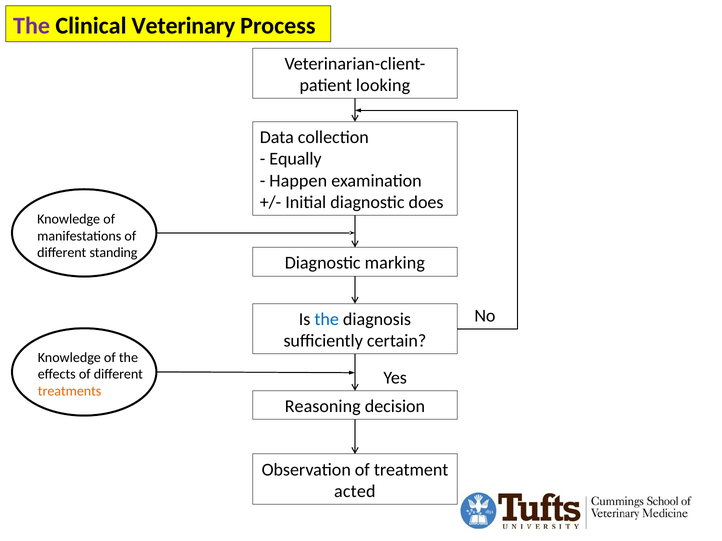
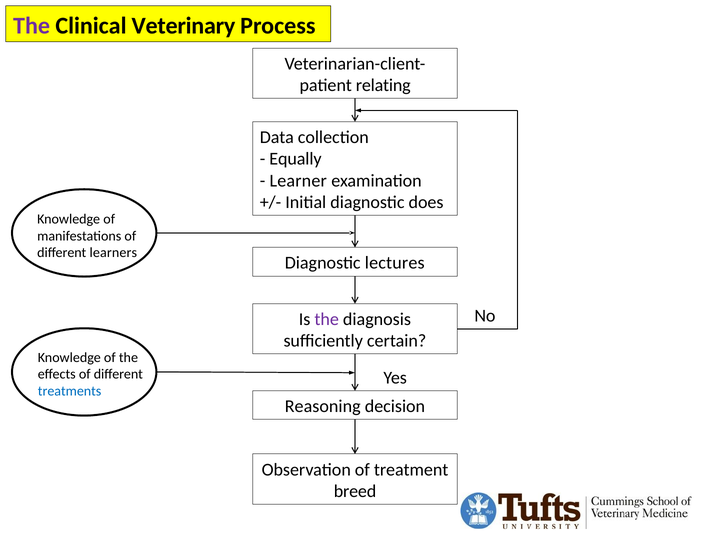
looking: looking -> relating (383, 85)
Happen: Happen -> Learner (298, 181)
standing: standing -> learners (113, 253)
marking: marking -> lectures (395, 263)
the colour: blue -> purple (327, 320)
treatments colour: orange -> blue (70, 391)
acted: acted -> breed (355, 492)
